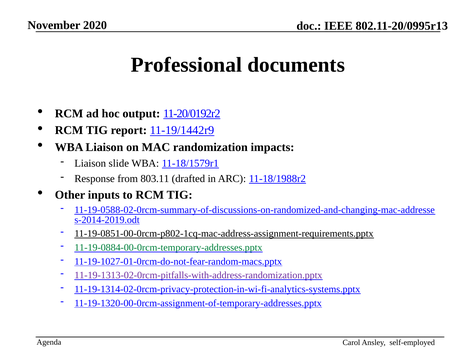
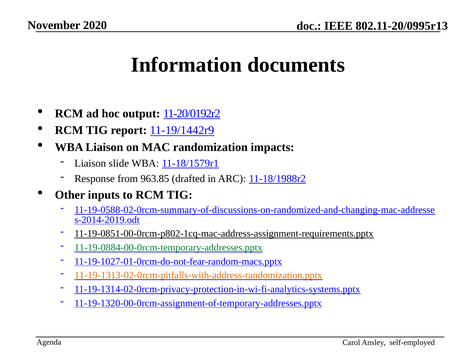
Professional: Professional -> Information (186, 65)
803.11: 803.11 -> 963.85 (155, 179)
11-19-1313-02-0rcm-pitfalls-with-address-randomization.pptx colour: purple -> orange (198, 275)
